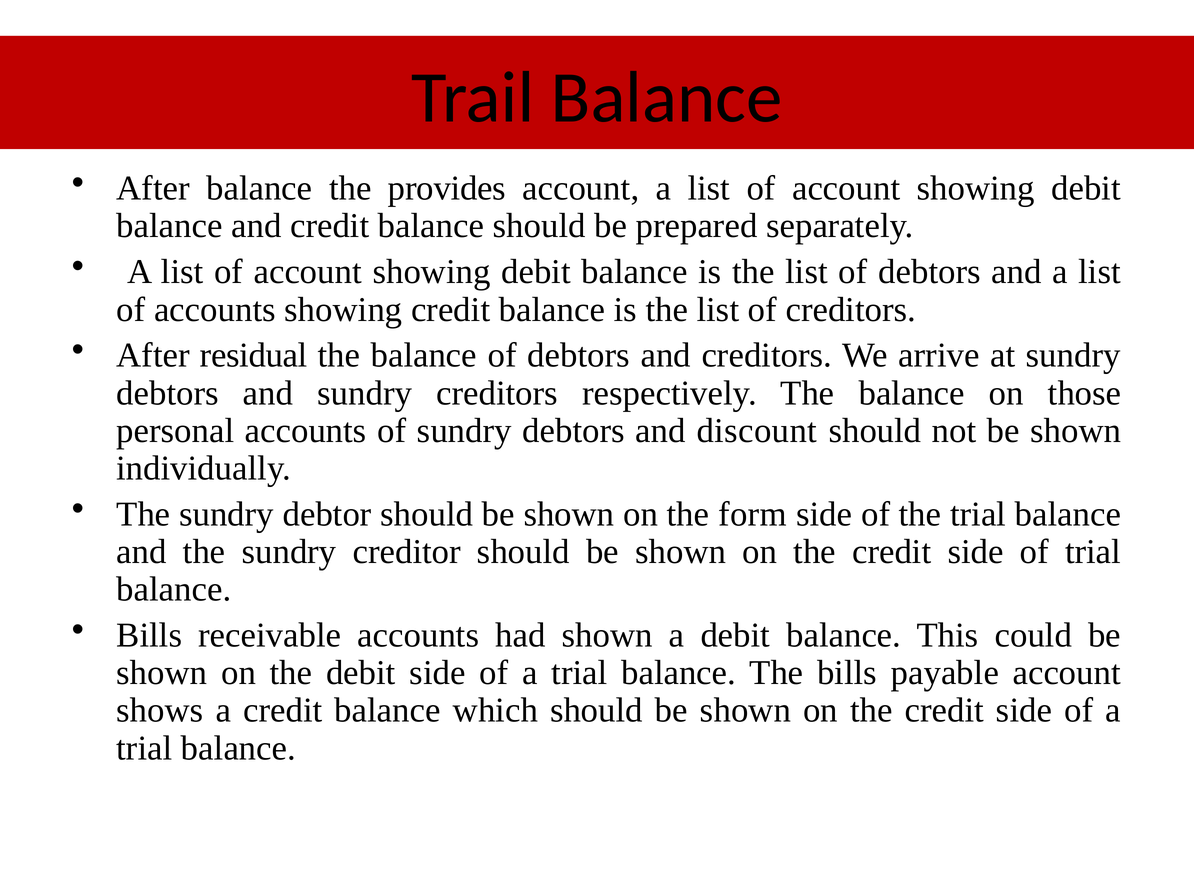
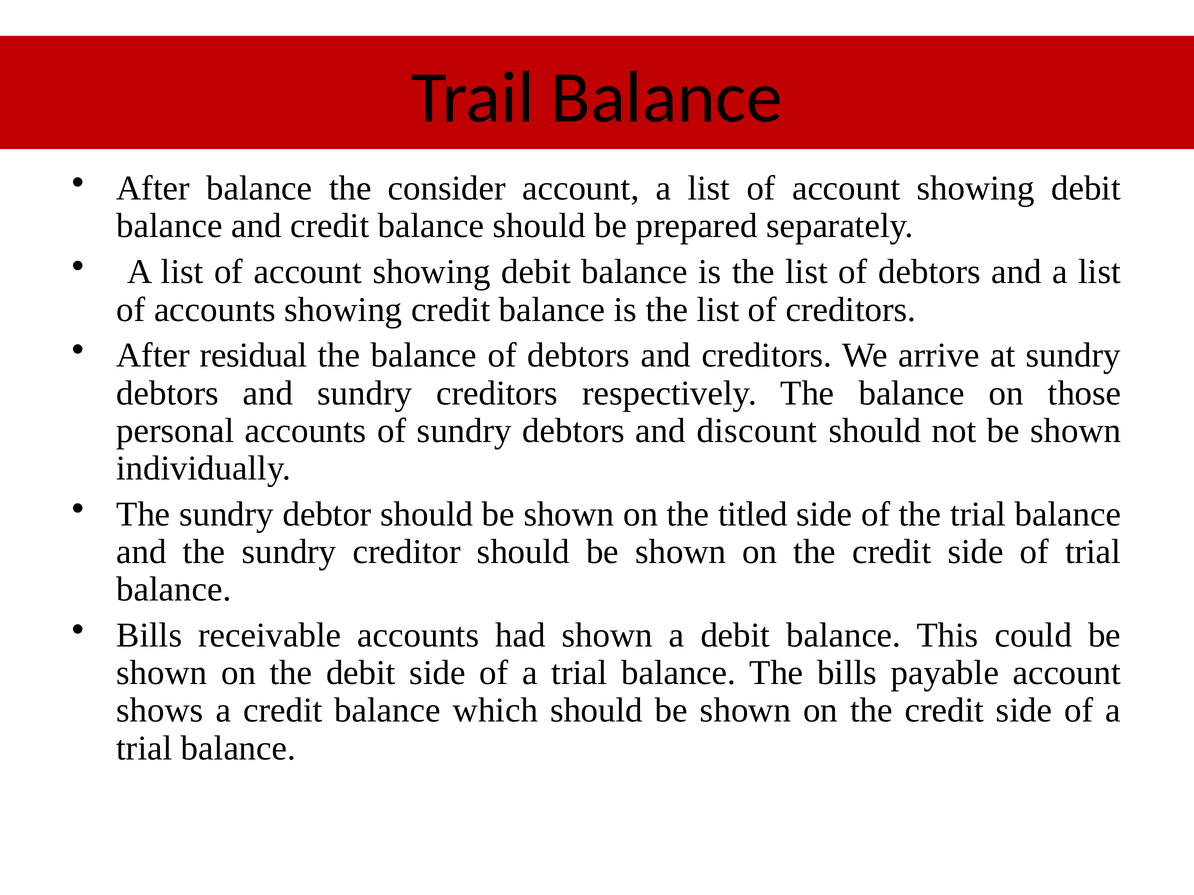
provides: provides -> consider (447, 189)
form: form -> titled (753, 514)
